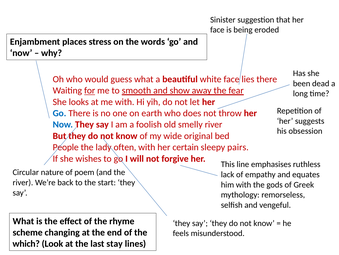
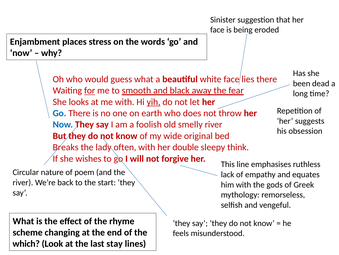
show: show -> black (180, 90)
yih underline: none -> present (154, 102)
People: People -> Breaks (66, 147)
certain: certain -> double (186, 147)
pairs: pairs -> think (238, 147)
